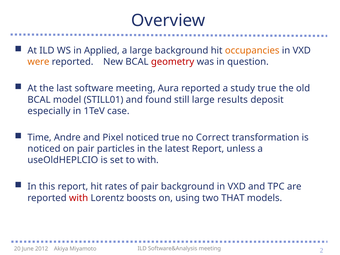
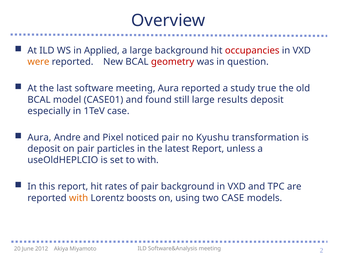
occupancies colour: orange -> red (252, 51)
STILL01: STILL01 -> CASE01 (103, 100)
Time: Time -> Aura (39, 137)
noticed true: true -> pair (170, 137)
Correct: Correct -> Kyushu (213, 137)
noticed: noticed -> deposit (44, 149)
with colour: red -> orange (79, 198)
two THAT: THAT -> CASE (233, 198)
